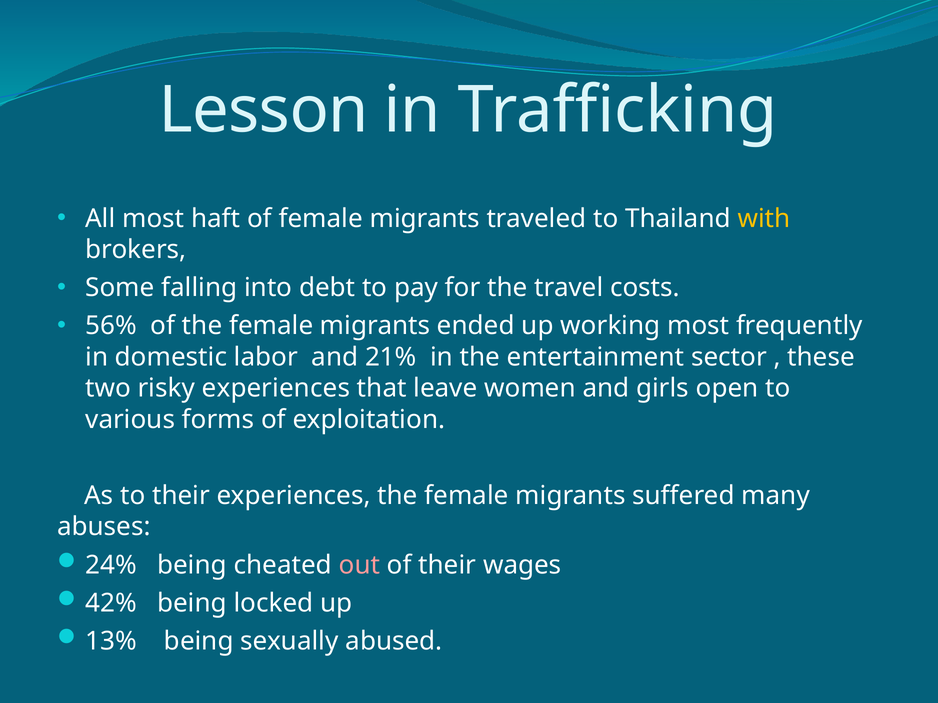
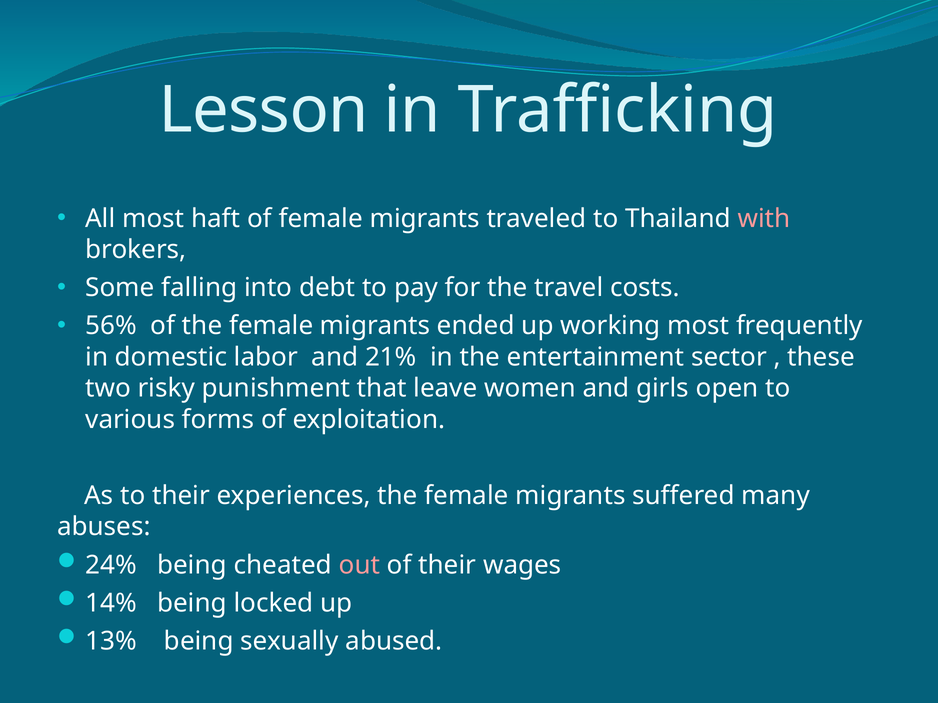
with colour: yellow -> pink (764, 219)
risky experiences: experiences -> punishment (276, 389)
42%: 42% -> 14% (111, 603)
